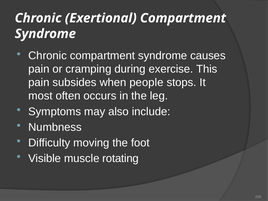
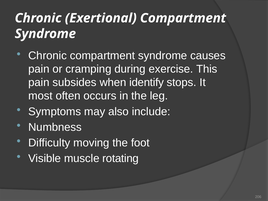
people: people -> identify (147, 82)
